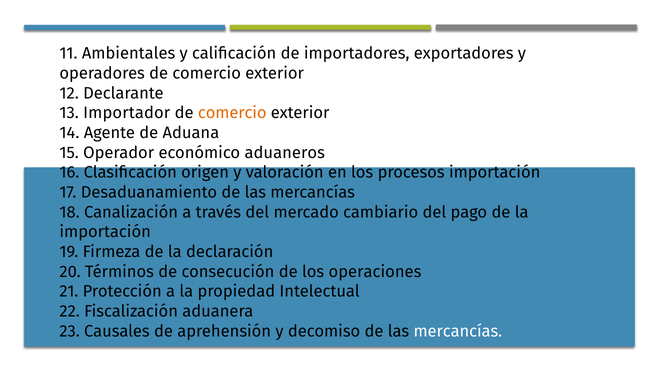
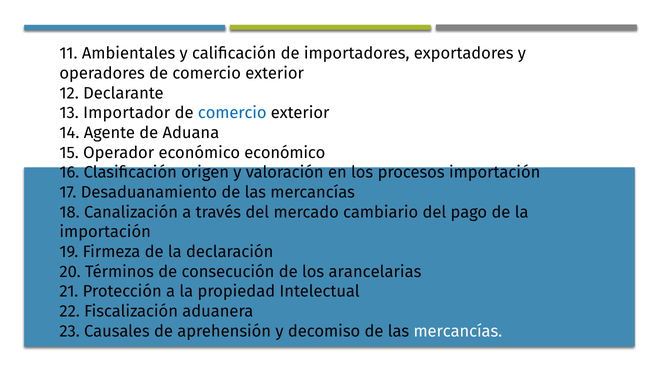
comercio colour: orange -> blue (232, 113)
económico aduaneros: aduaneros -> económico (285, 153)
operaciones: operaciones -> arancelarias (375, 271)
